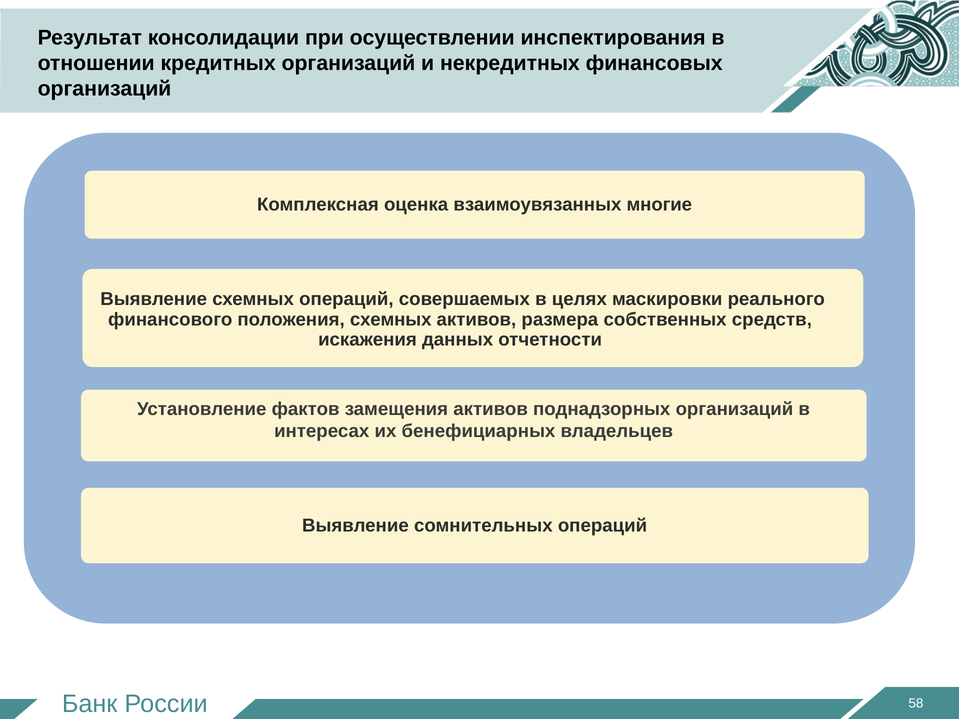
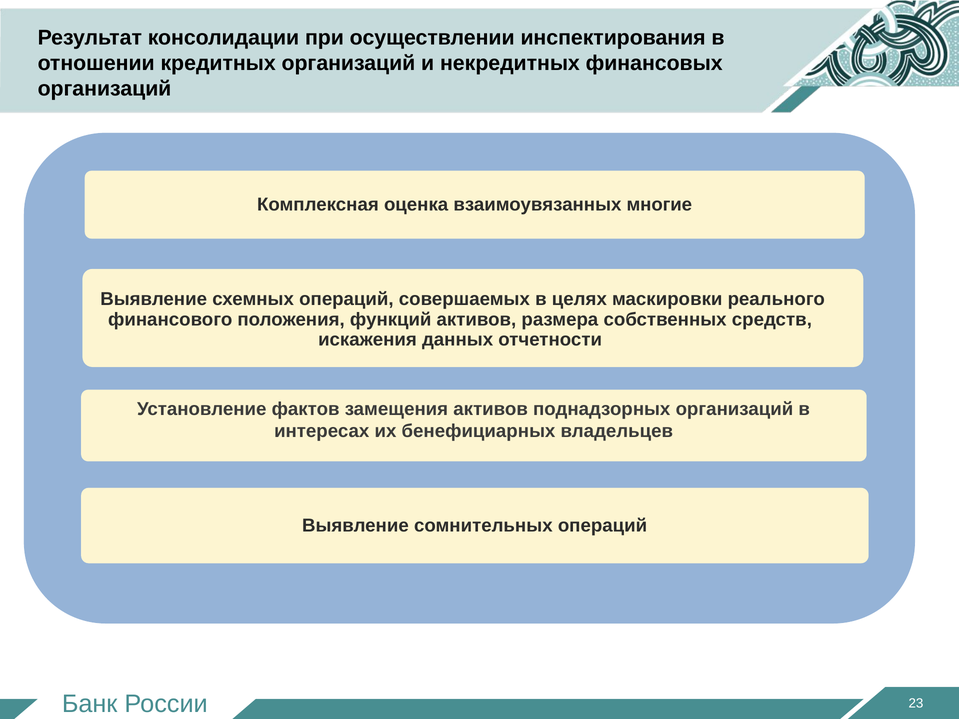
положения схемных: схемных -> функций (391, 320)
58: 58 -> 23 (916, 703)
